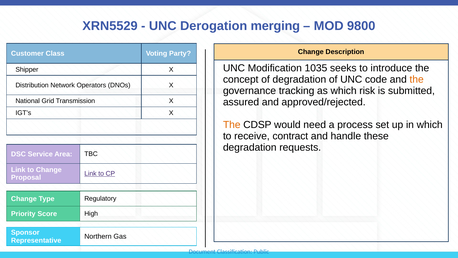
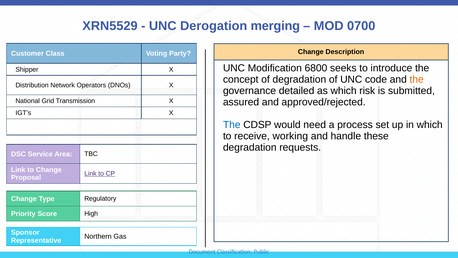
9800: 9800 -> 0700 (361, 26)
1035: 1035 -> 6800 (316, 68)
tracking: tracking -> detailed (297, 91)
The colour: orange -> blue (232, 124)
contract: contract -> working (290, 136)
